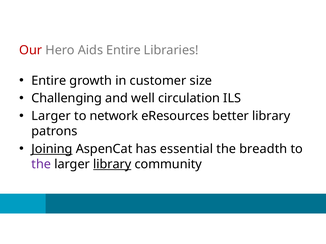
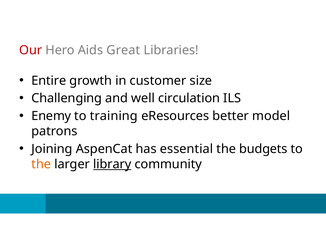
Aids Entire: Entire -> Great (123, 50)
Larger: Larger -> Enemy (51, 116)
network: network -> training (114, 116)
better library: library -> model (271, 116)
Joining underline: present -> none (52, 149)
breadth: breadth -> budgets (263, 149)
the colour: purple -> orange (41, 164)
